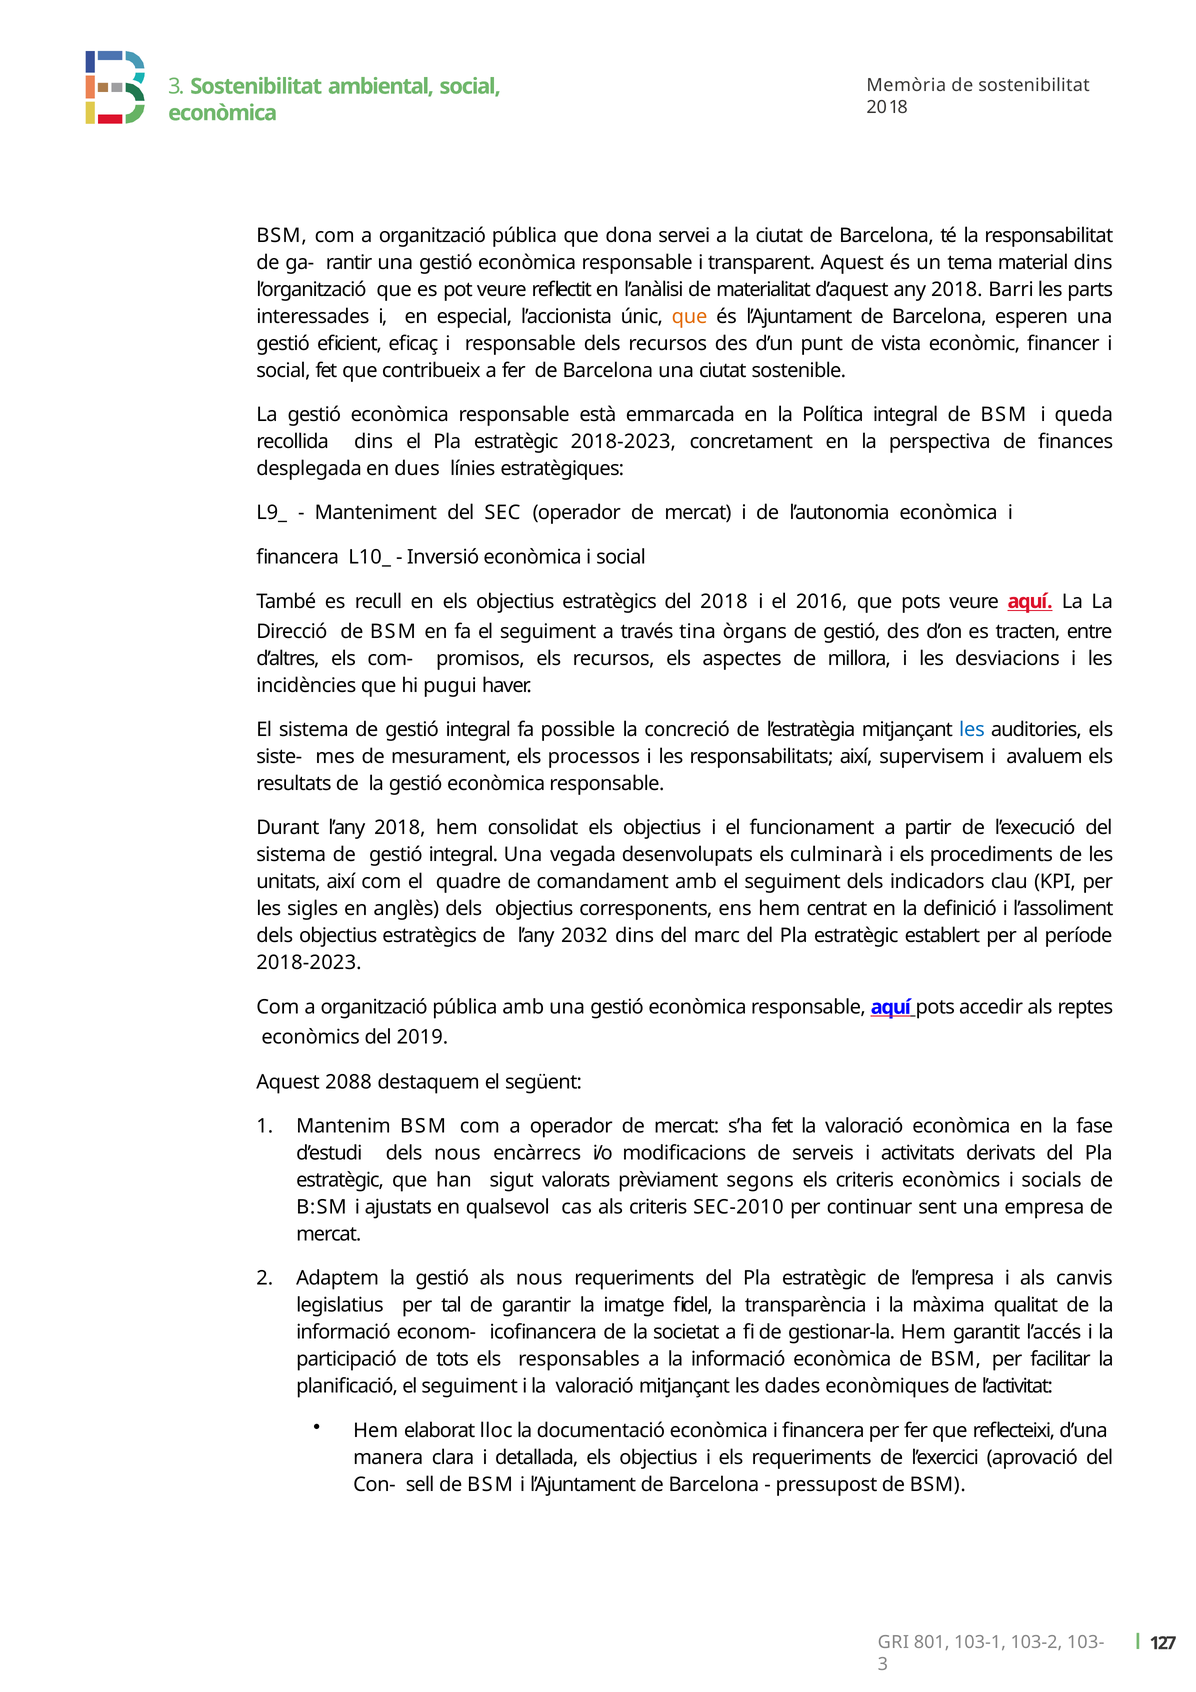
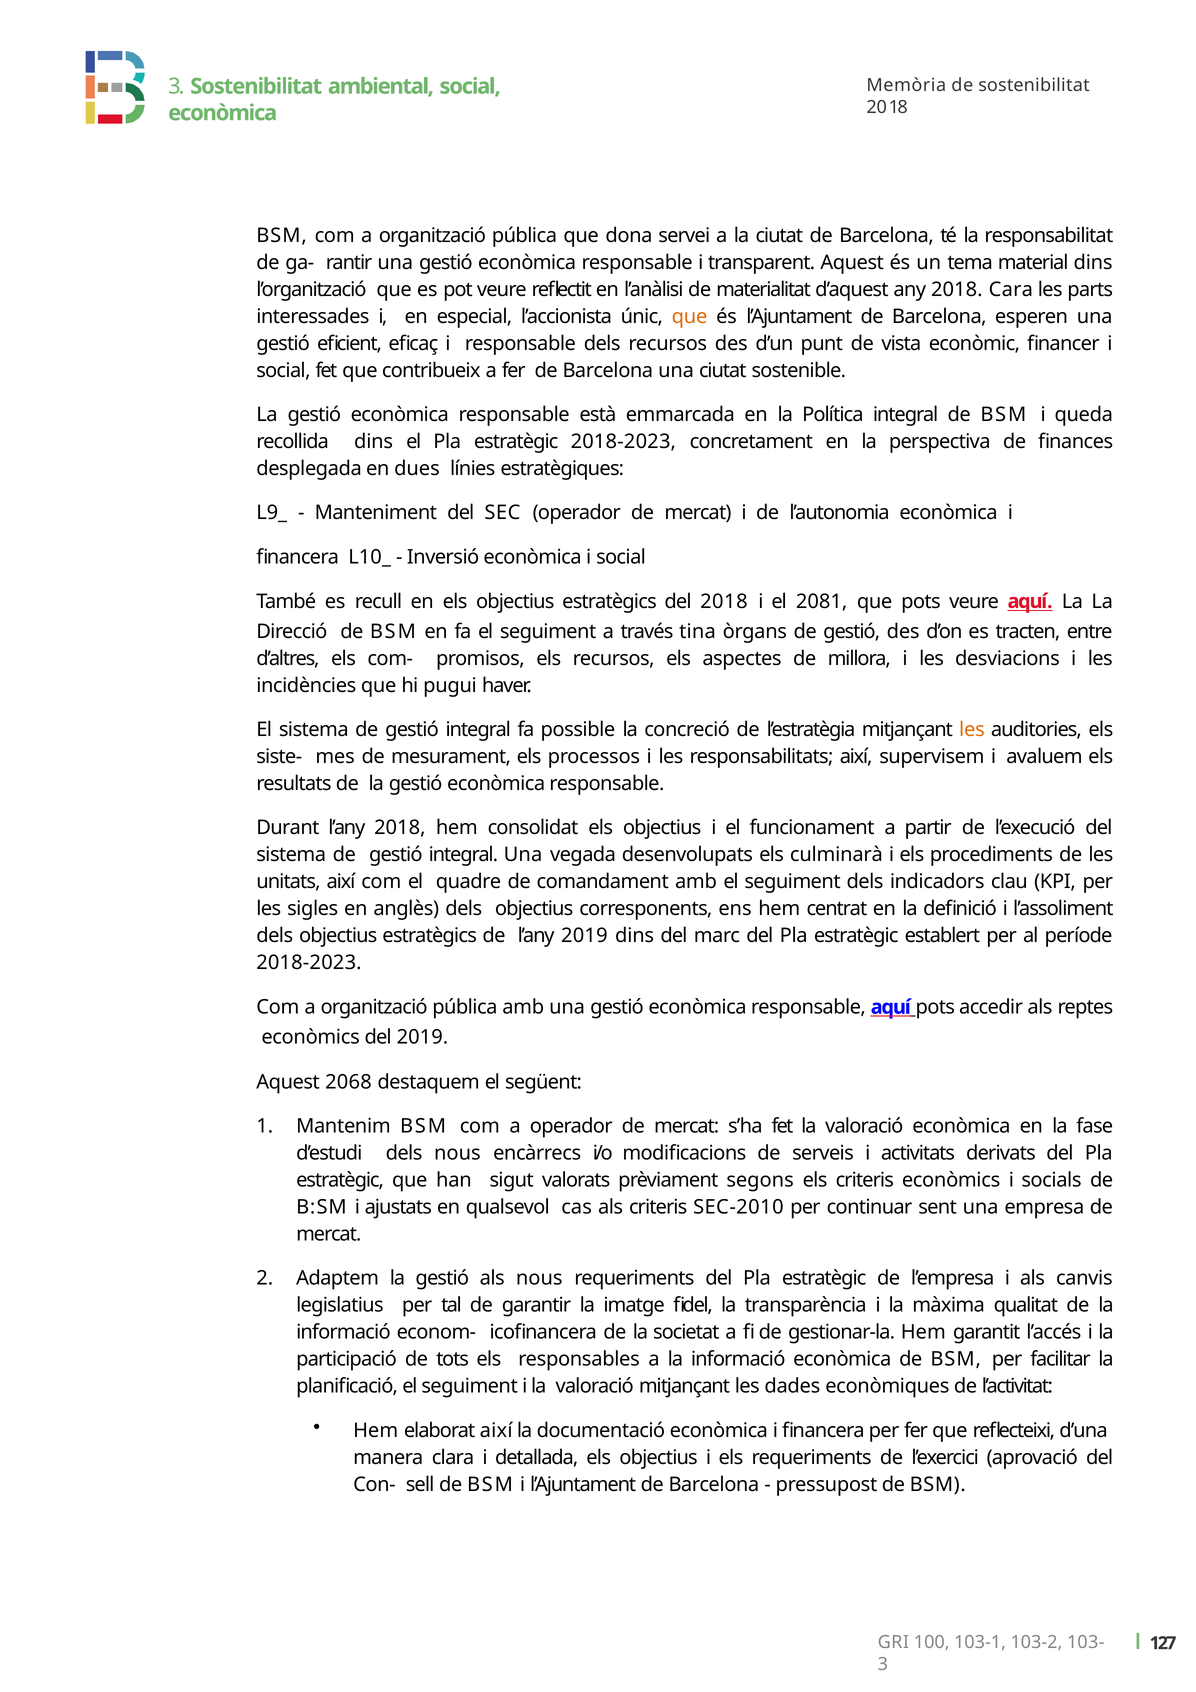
Barri: Barri -> Cara (1011, 290)
2016: 2016 -> 2081 (822, 602)
les colour: blue -> orange (972, 730)
l’any 2032: 2032 -> 2019 (584, 936)
2088: 2088 -> 2068 (348, 1082)
elaborat lloc: lloc -> així (496, 1431)
801: 801 -> 100 (932, 1643)
